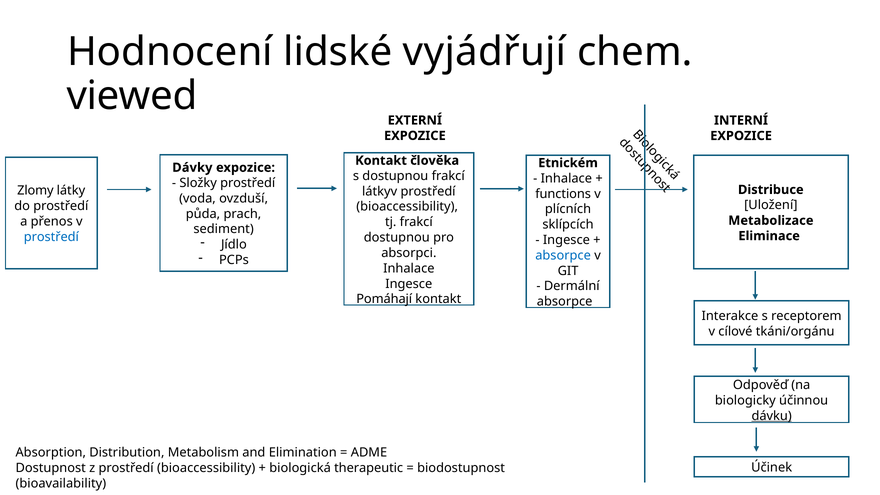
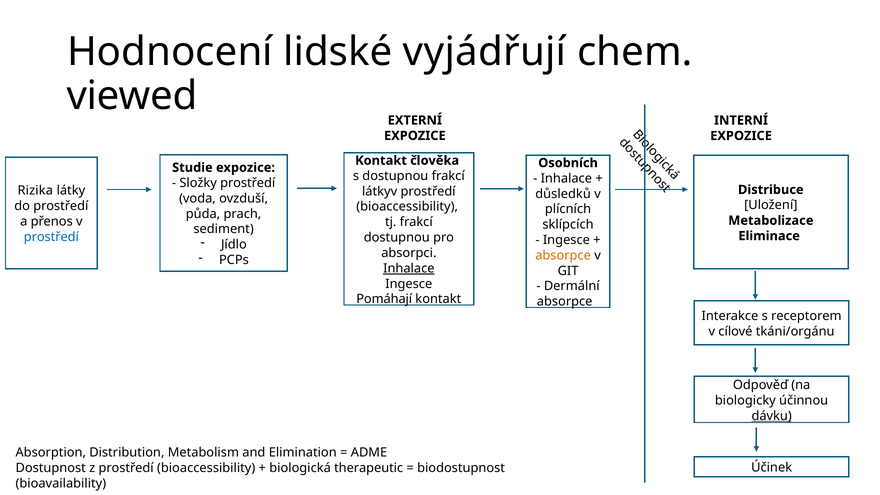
Etnickém: Etnickém -> Osobních (568, 163)
Dávky: Dávky -> Studie (192, 168)
Zlomy: Zlomy -> Rizika (35, 191)
functions: functions -> důsledků (563, 194)
absorpce colour: blue -> orange (563, 255)
Inhalace underline: none -> present (409, 268)
